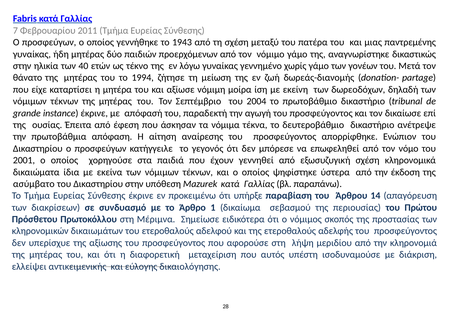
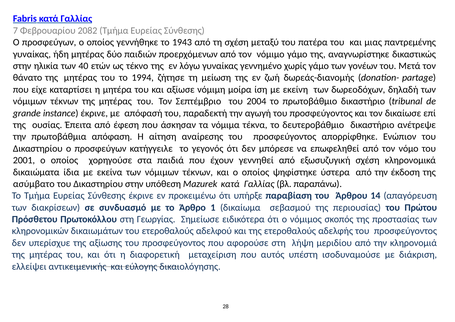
2011: 2011 -> 2082 (87, 31)
Μέριμνα: Μέριμνα -> Γεωργίας (156, 219)
